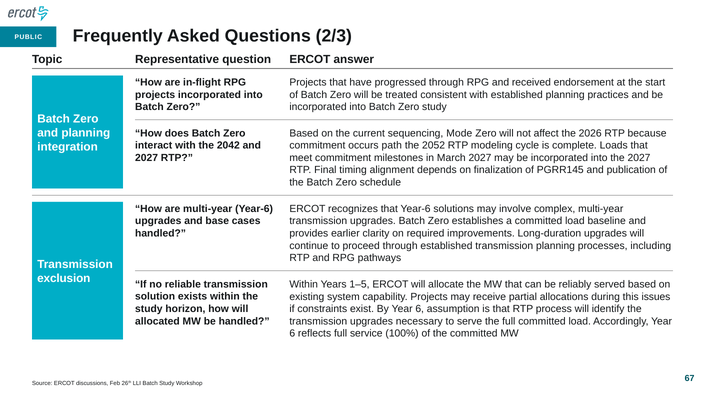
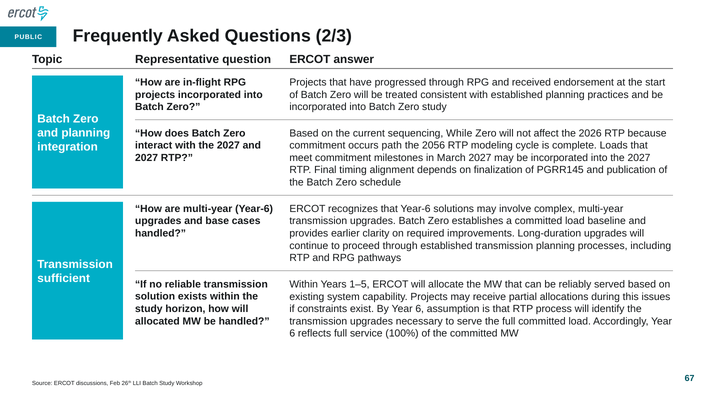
Mode: Mode -> While (459, 133)
with the 2042: 2042 -> 2027 (228, 146)
2052: 2052 -> 2056 (434, 146)
exclusion: exclusion -> sufficient (64, 279)
